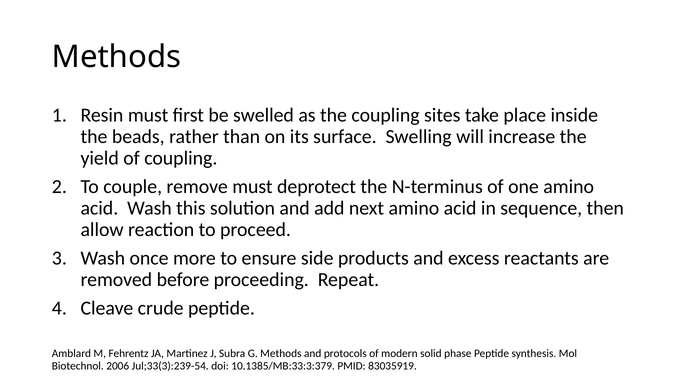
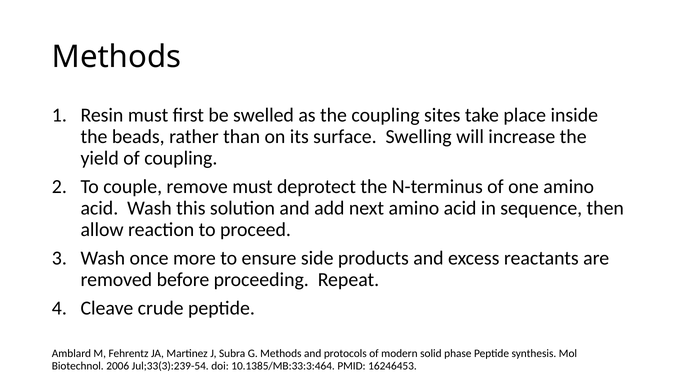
10.1385/MB:33:3:379: 10.1385/MB:33:3:379 -> 10.1385/MB:33:3:464 (283, 365)
83035919: 83035919 -> 16246453 (392, 365)
